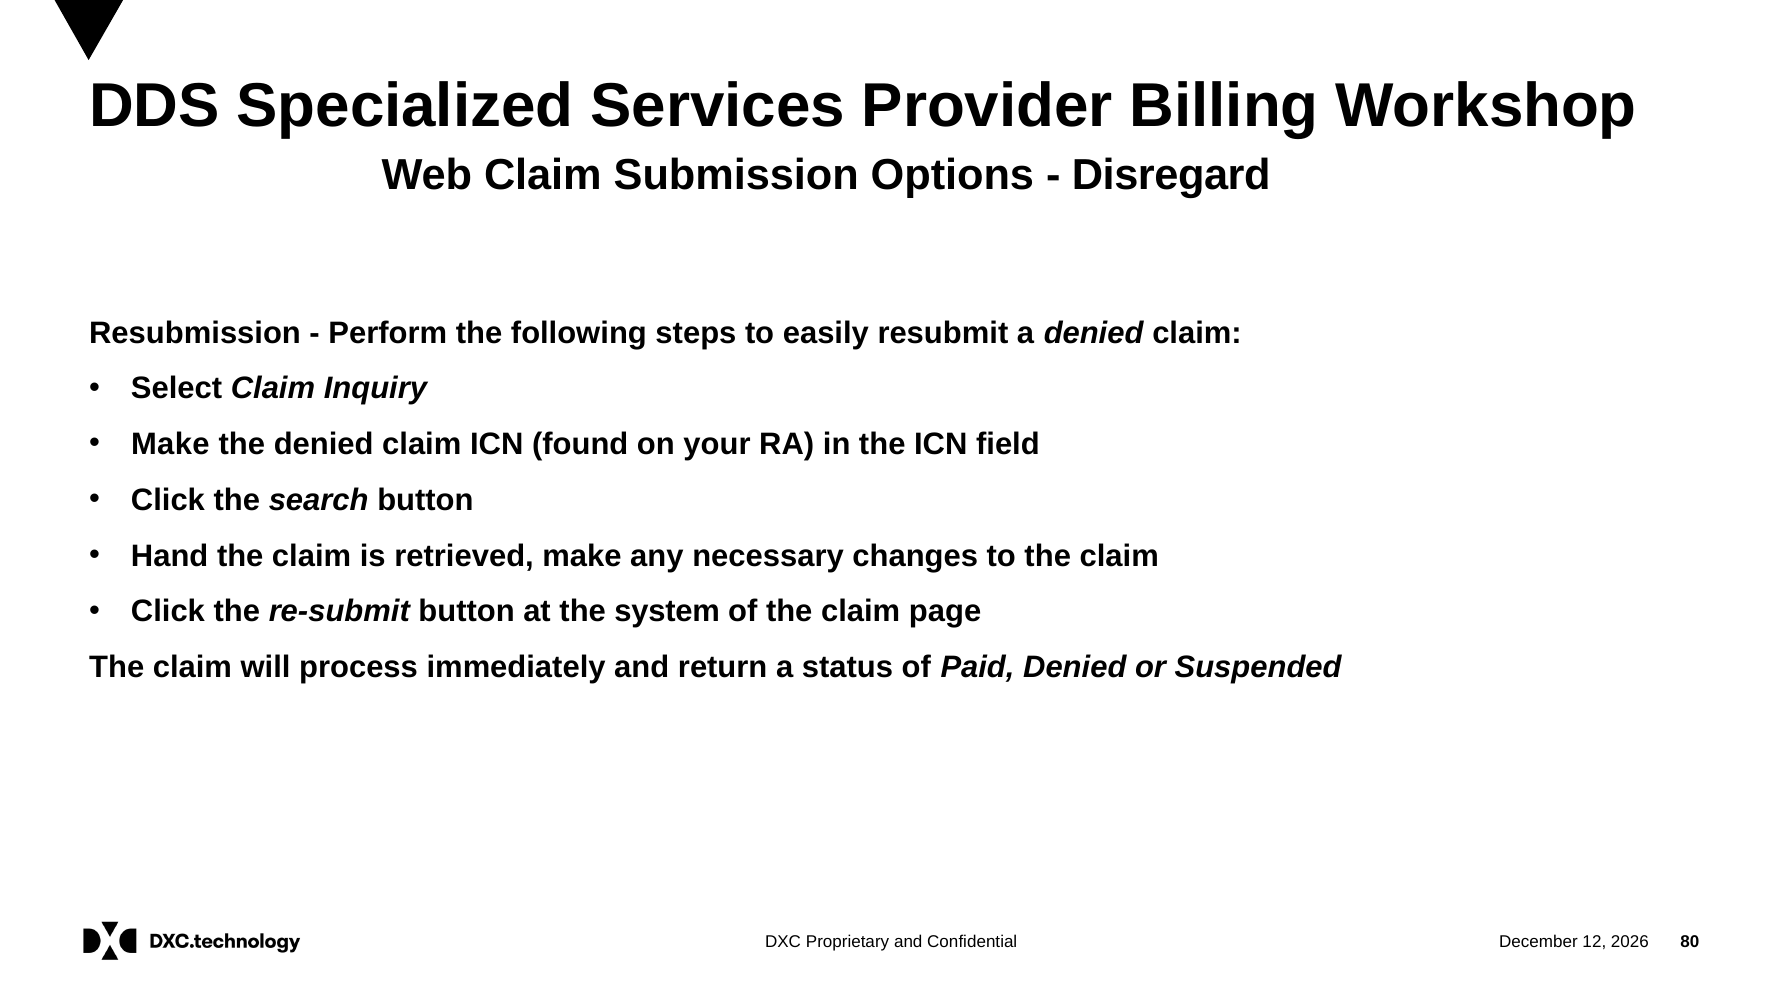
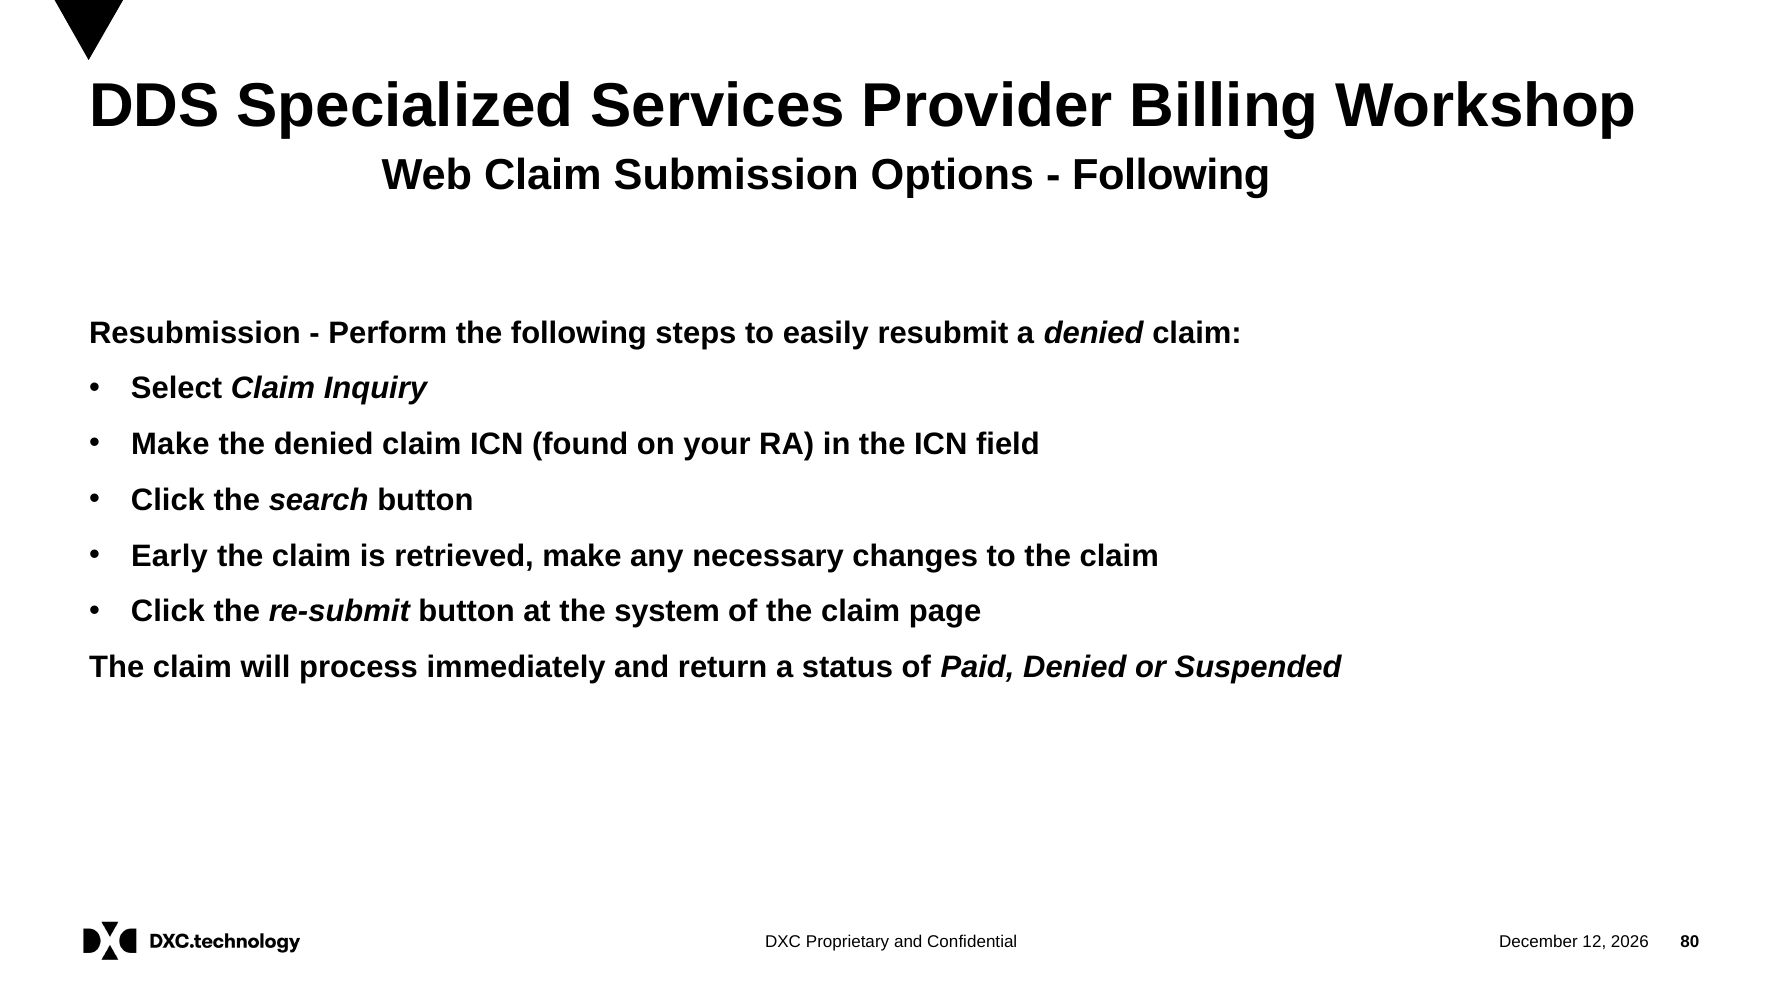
Disregard: Disregard -> Following (1171, 176)
Hand: Hand -> Early (169, 556)
